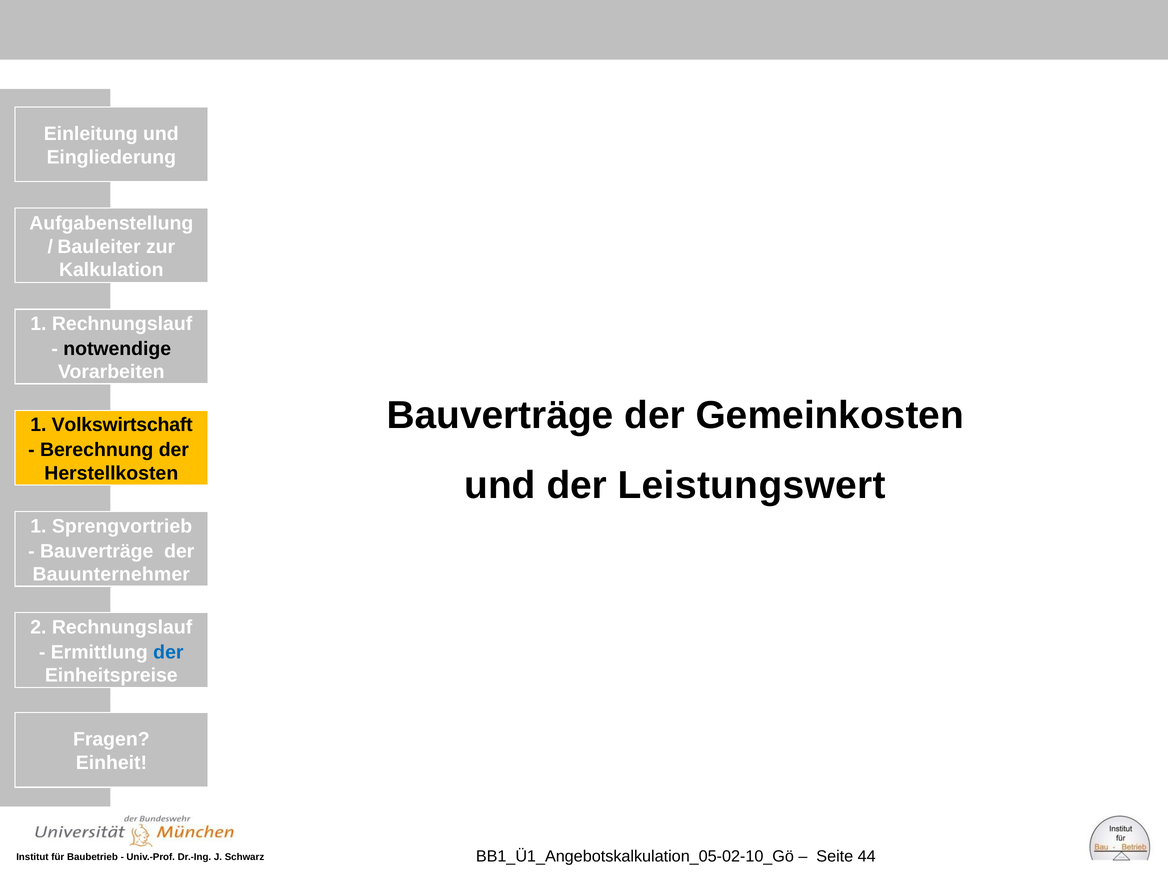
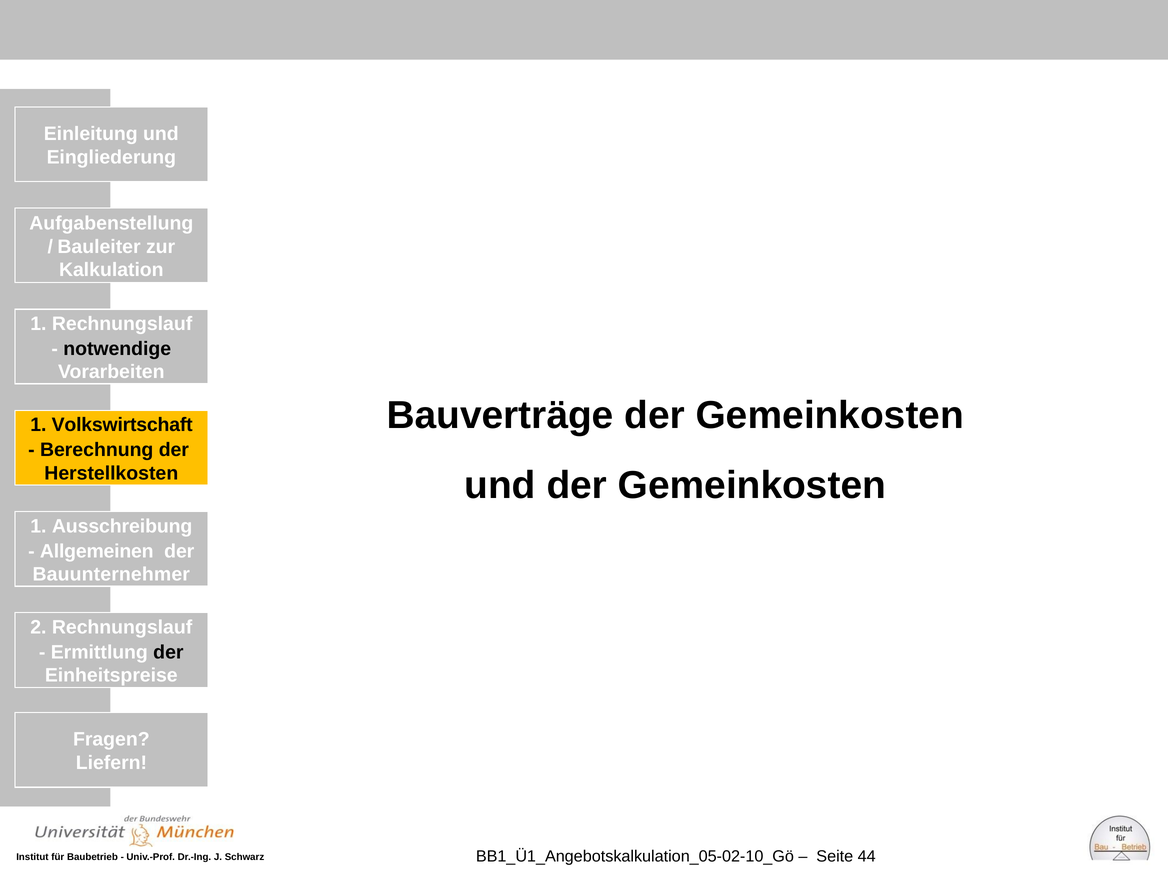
und der Leistungswert: Leistungswert -> Gemeinkosten (752, 486)
Sprengvortrieb: Sprengvortrieb -> Ausschreibung (122, 526)
Bauverträge: Bauverträge -> Allgemeinen (97, 551)
der colour: blue -> black (168, 652)
Einheit: Einheit -> Liefern (111, 763)
